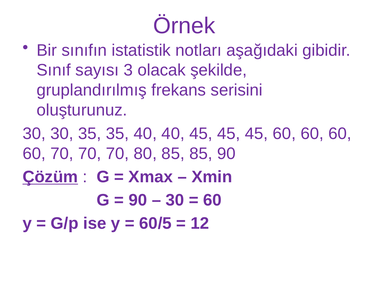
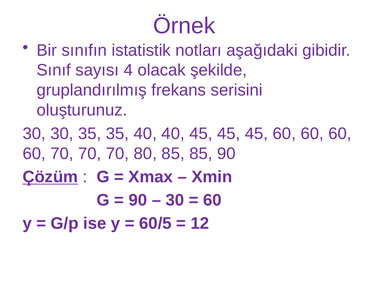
3: 3 -> 4 (128, 70)
